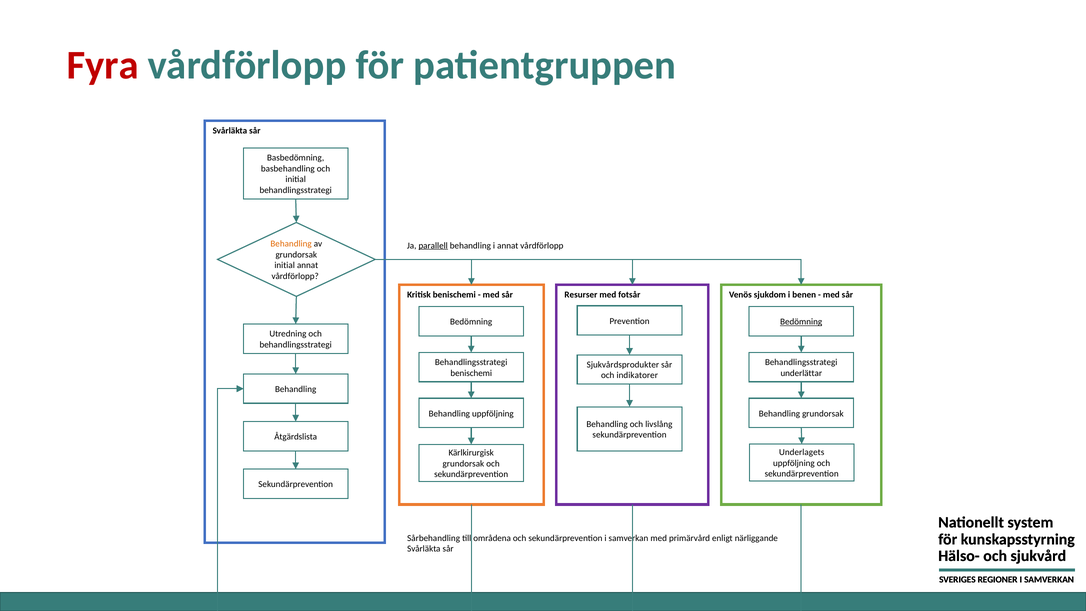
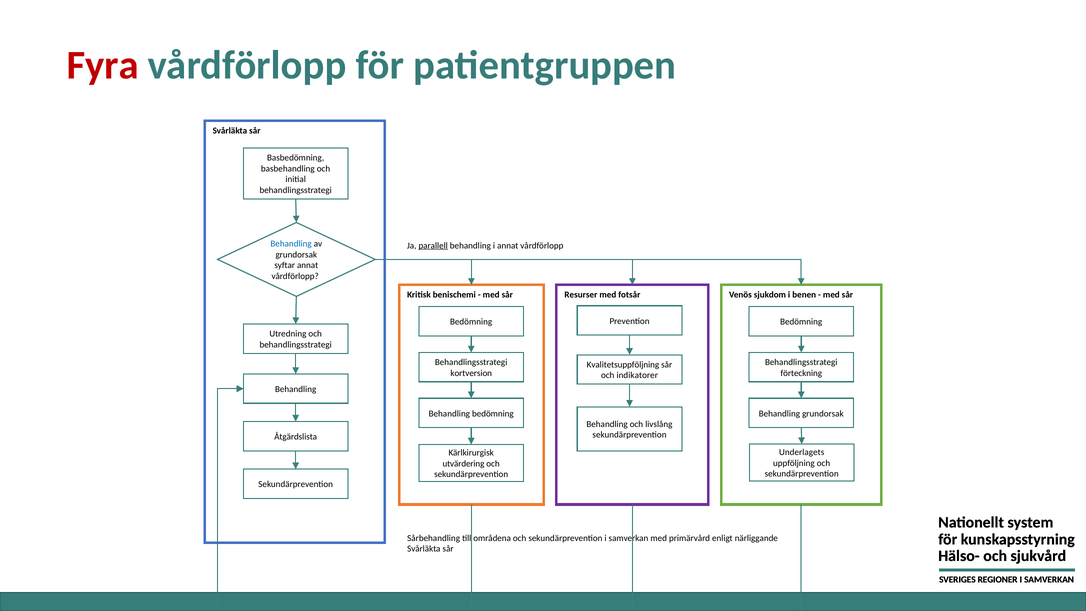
Behandling colour: orange -> blue (291, 244)
initial: initial -> syftar (285, 265)
Bedömning underline: present -> none (801, 322)
Sjukvårdsprodukter: Sjukvårdsprodukter -> Kvalitetsuppföljning (623, 365)
benischemi: benischemi -> kortversion (471, 373)
underlättar: underlättar -> förteckning (801, 373)
Behandling uppföljning: uppföljning -> bedömning (493, 413)
grundorsak: grundorsak -> utvärdering (463, 463)
